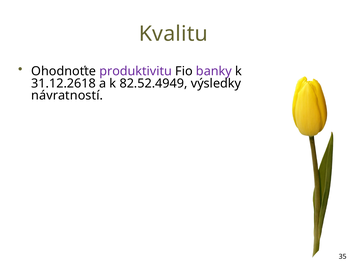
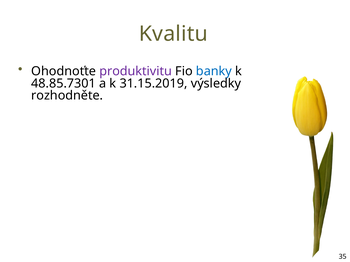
banky colour: purple -> blue (214, 71)
31.12.2618: 31.12.2618 -> 48.85.7301 (64, 84)
82.52.4949: 82.52.4949 -> 31.15.2019 (154, 84)
návratností: návratností -> rozhodněte (67, 96)
